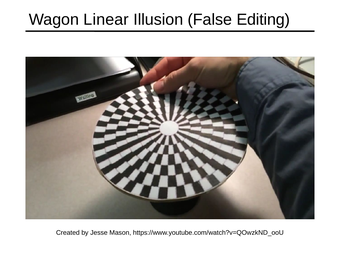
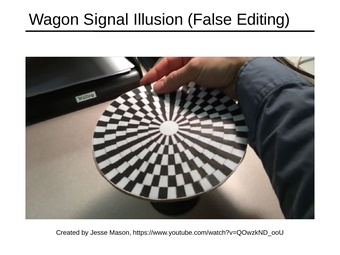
Linear: Linear -> Signal (106, 20)
